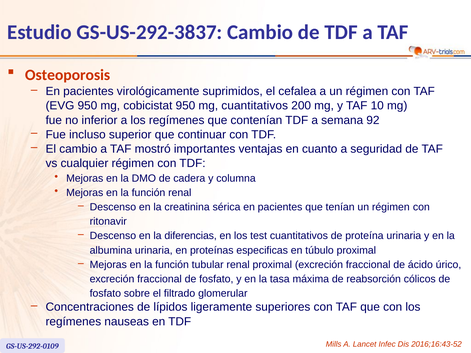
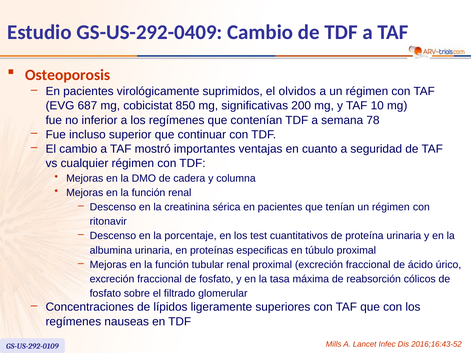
GS-US-292-3837: GS-US-292-3837 -> GS-US-292-0409 (149, 32)
cefalea: cefalea -> olvidos (297, 91)
EVG 950: 950 -> 687 (87, 106)
cobicistat 950: 950 -> 850 (185, 106)
mg cuantitativos: cuantitativos -> significativas (255, 106)
92: 92 -> 78 (373, 120)
diferencias: diferencias -> porcentaje (191, 236)
